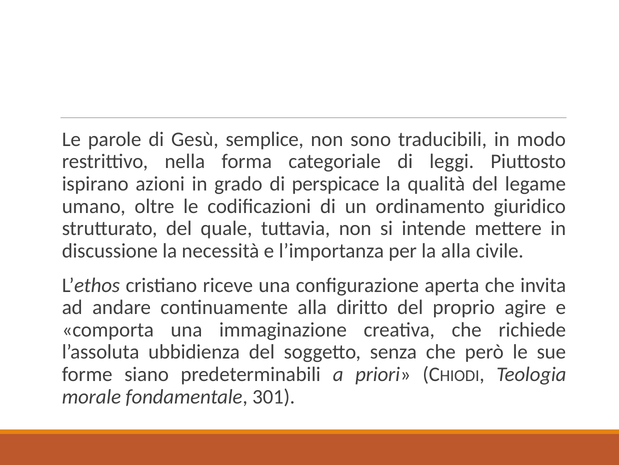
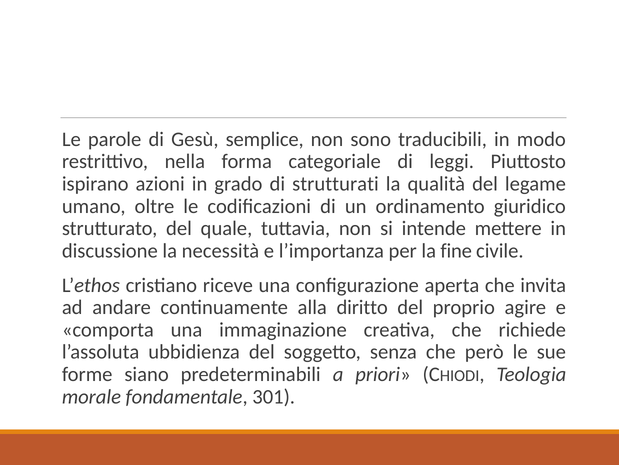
perspicace: perspicace -> strutturati (335, 184)
la alla: alla -> fine (456, 250)
